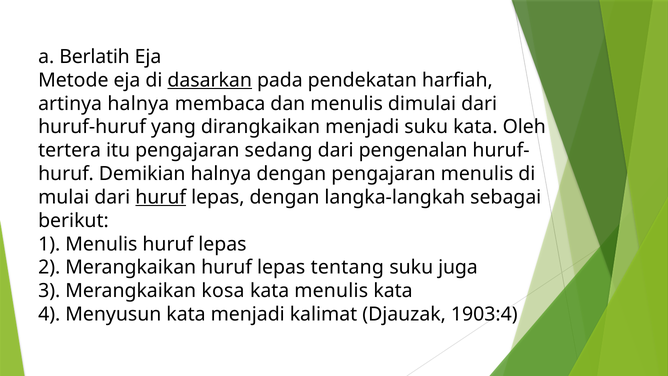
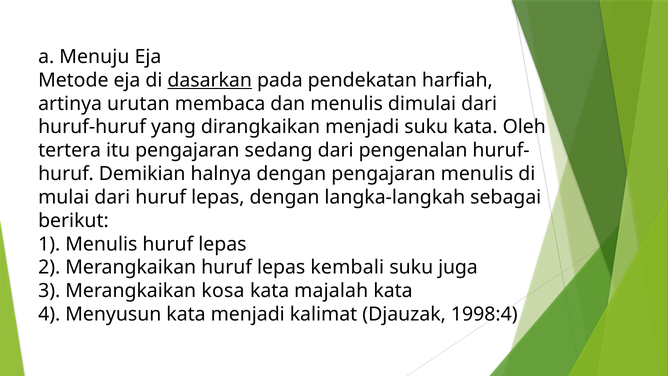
Berlatih: Berlatih -> Menuju (94, 57)
artinya halnya: halnya -> urutan (138, 104)
huruf underline: present -> none (161, 197)
tentang: tentang -> kembali (347, 267)
kata menulis: menulis -> majalah (331, 291)
1903:4: 1903:4 -> 1998:4 (484, 314)
